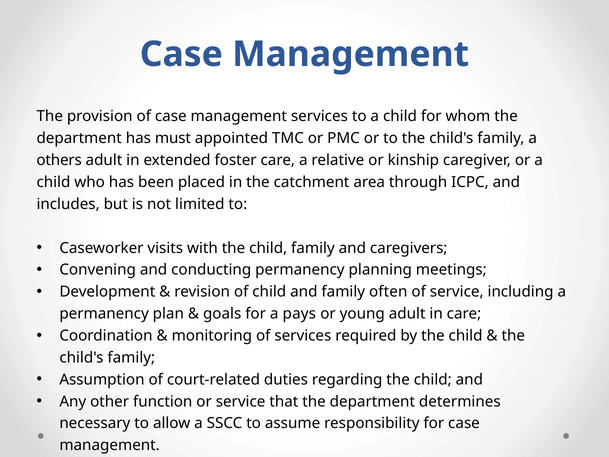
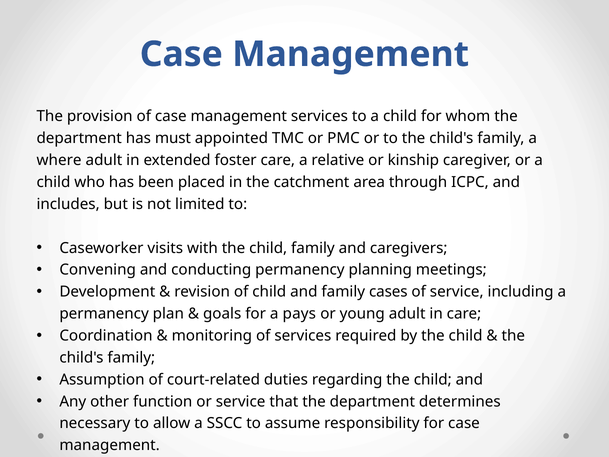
others: others -> where (59, 160)
often: often -> cases (388, 292)
